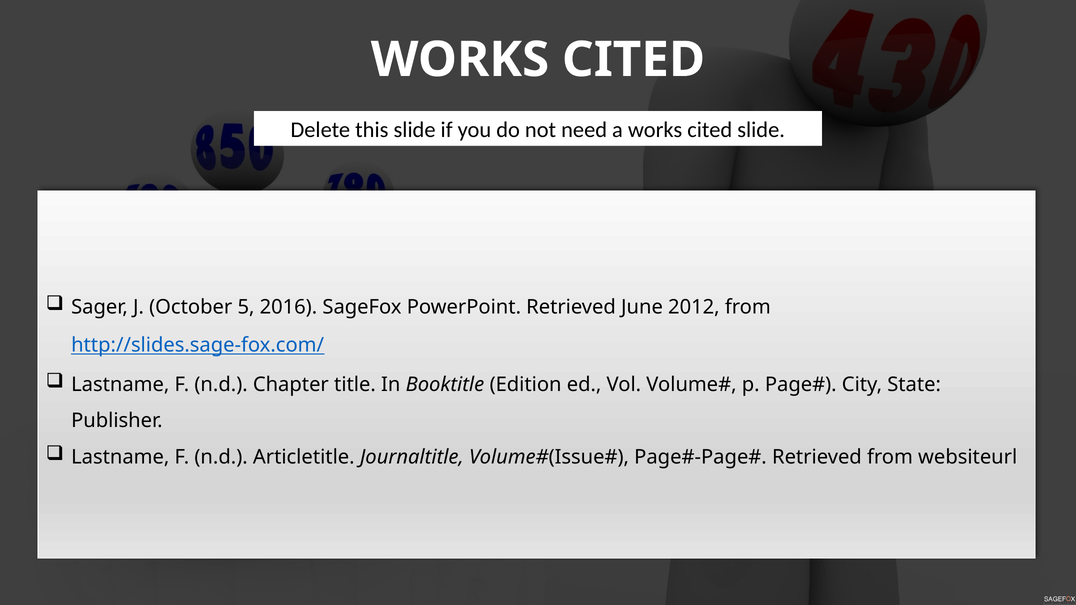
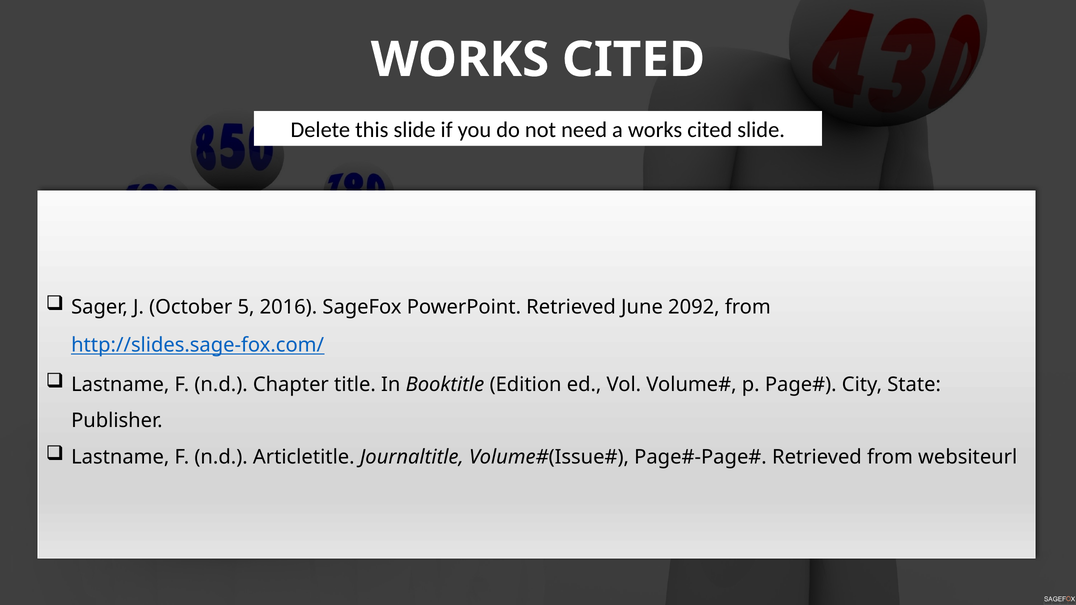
2012: 2012 -> 2092 (694, 307)
